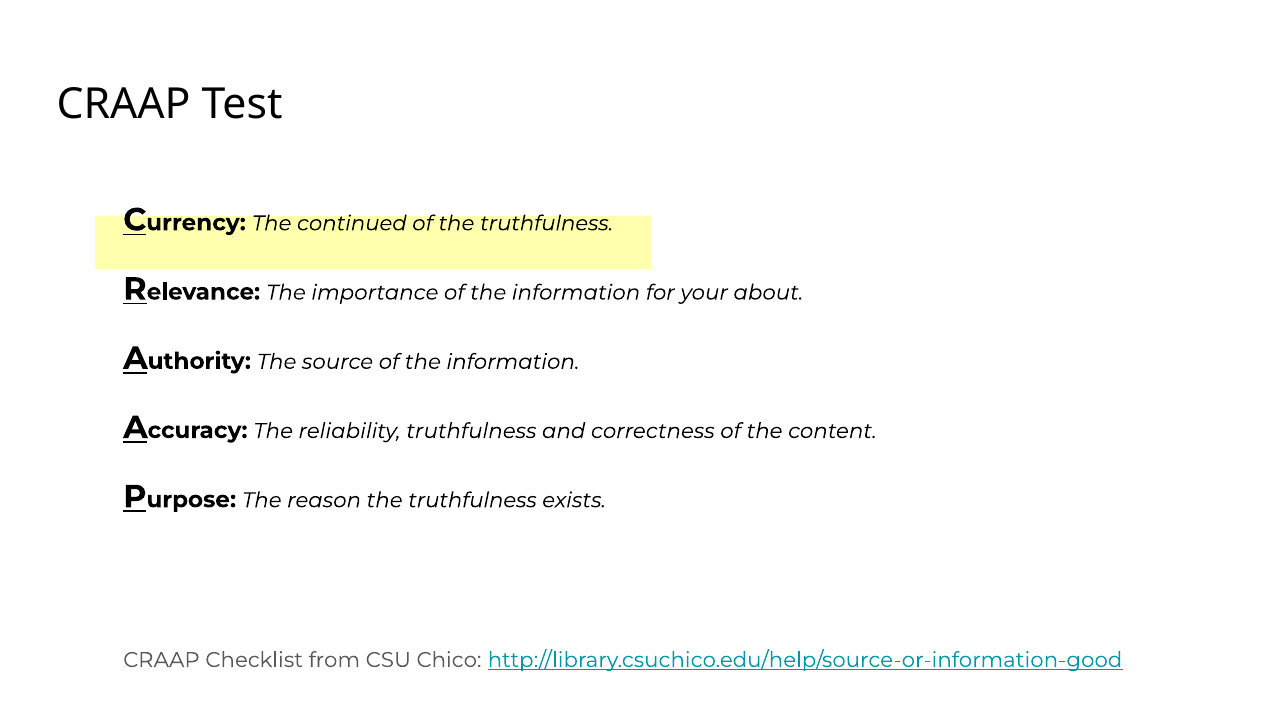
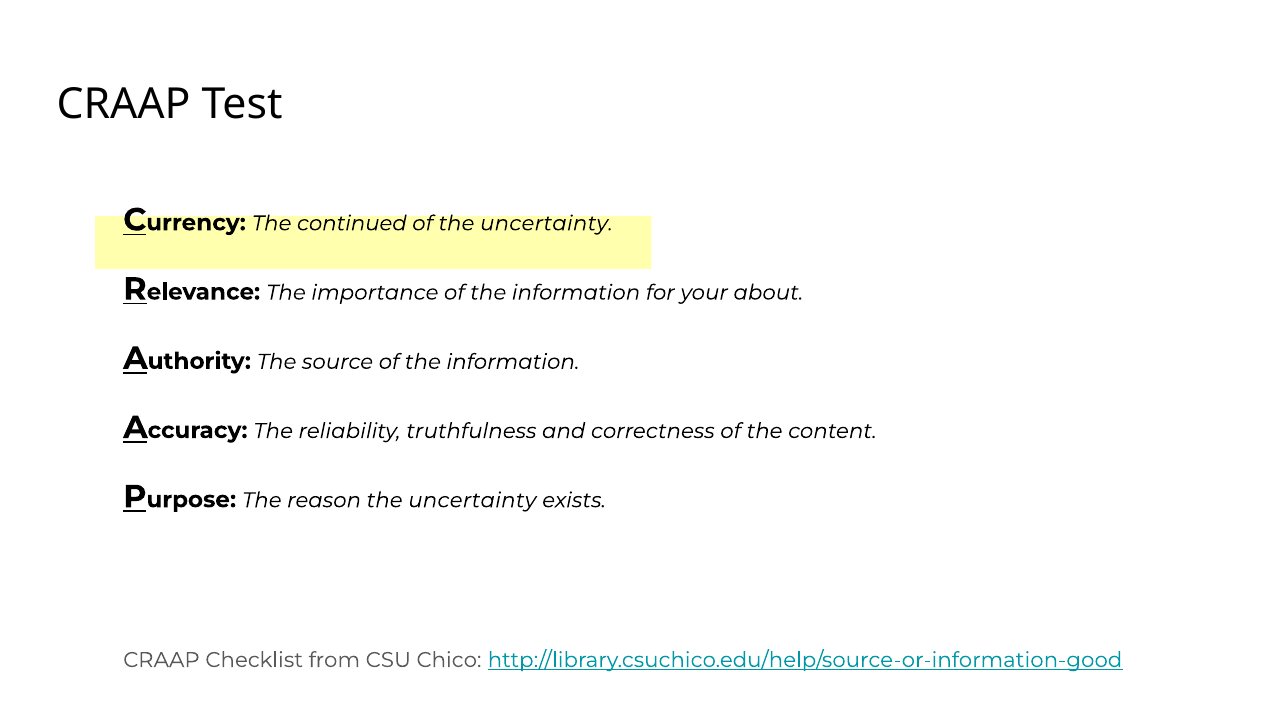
of the truthfulness: truthfulness -> uncertainty (546, 223)
reason the truthfulness: truthfulness -> uncertainty (472, 500)
